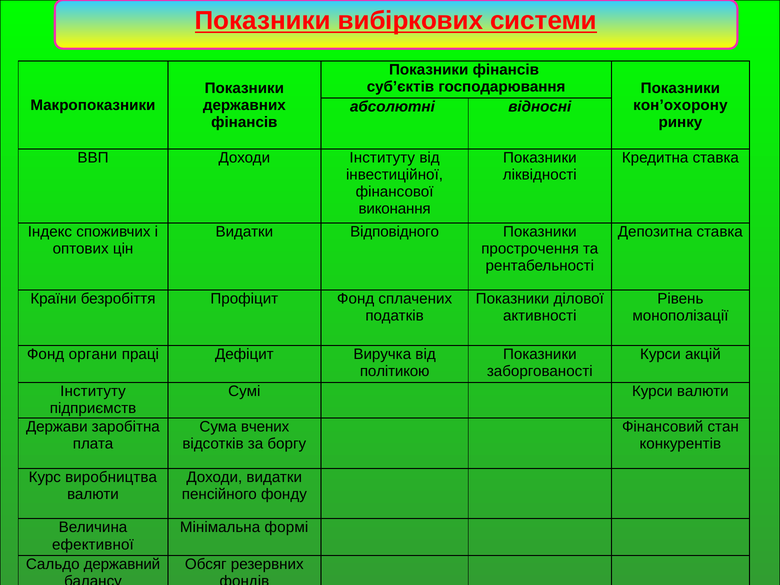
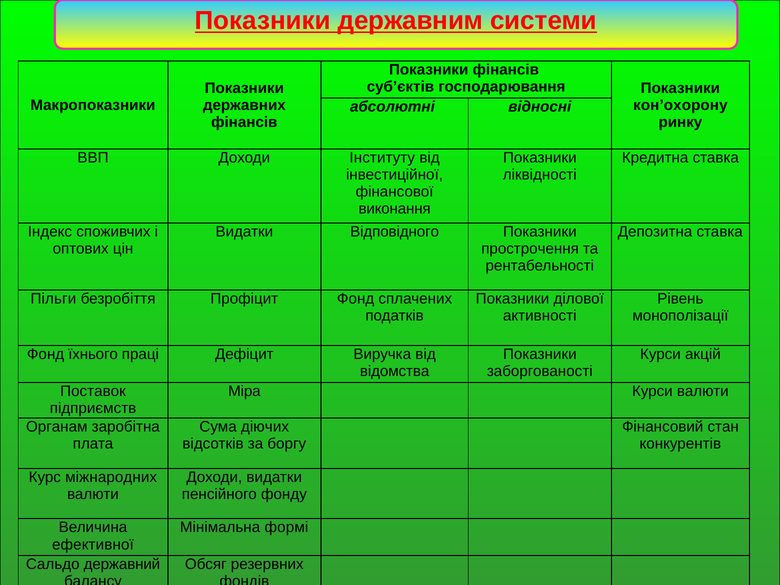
вибіркових: вибіркових -> державним (410, 21)
Країни: Країни -> Пільги (53, 299)
органи: органи -> їхнього (93, 354)
політикою: політикою -> відомства (395, 371)
Інституту: Інституту -> Поставок (93, 391)
Сумі: Сумі -> Міра (244, 391)
Держави: Держави -> Органам (57, 427)
вчених: вчених -> діючих (265, 427)
виробництва: виробництва -> міжнародних (111, 477)
